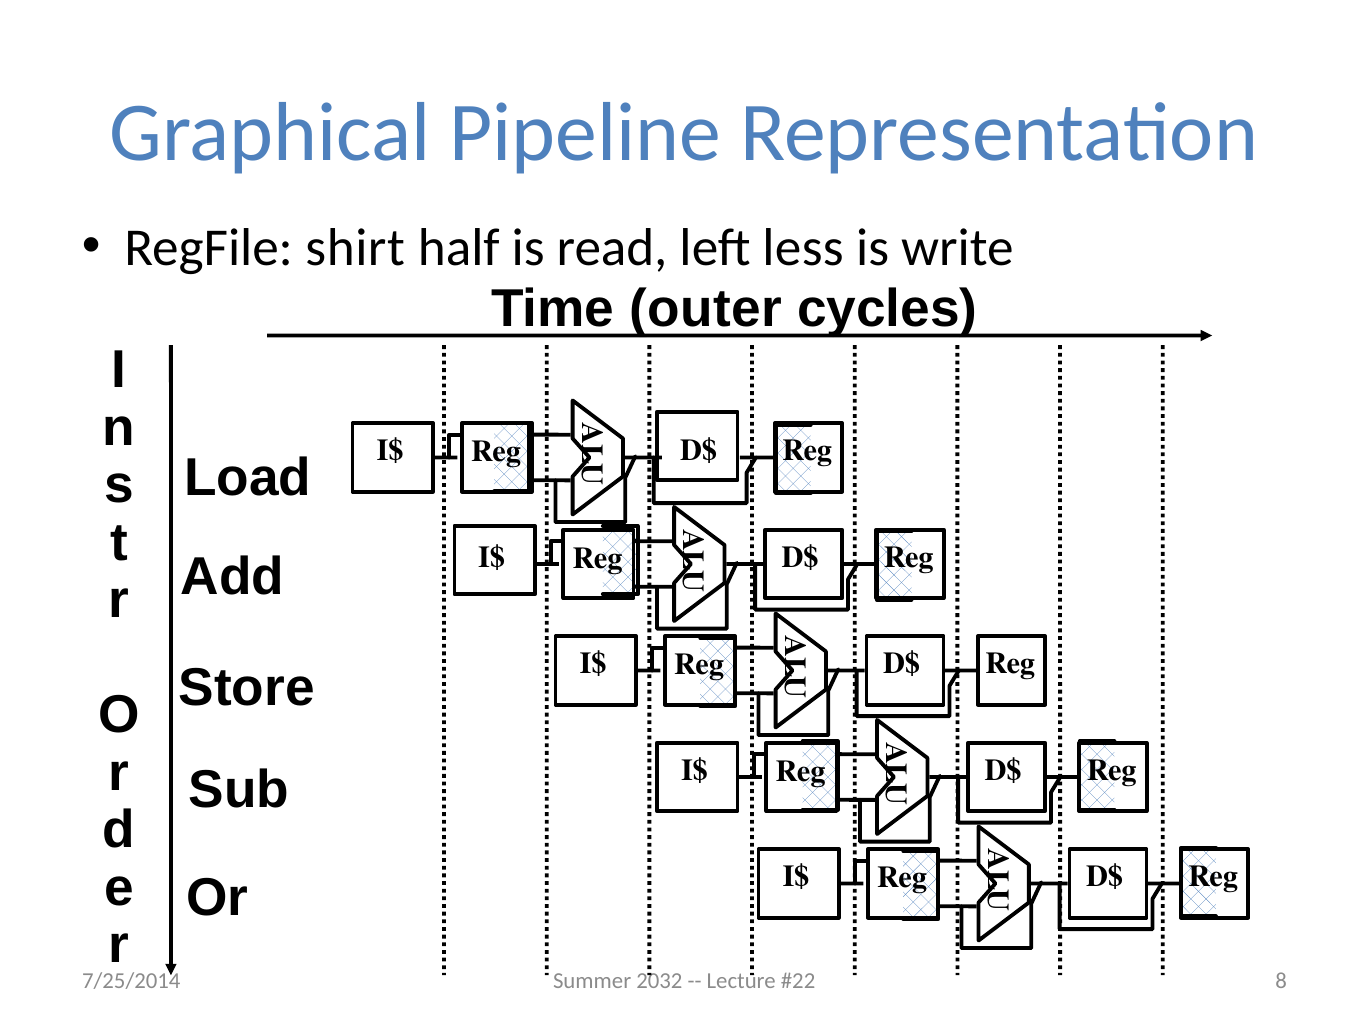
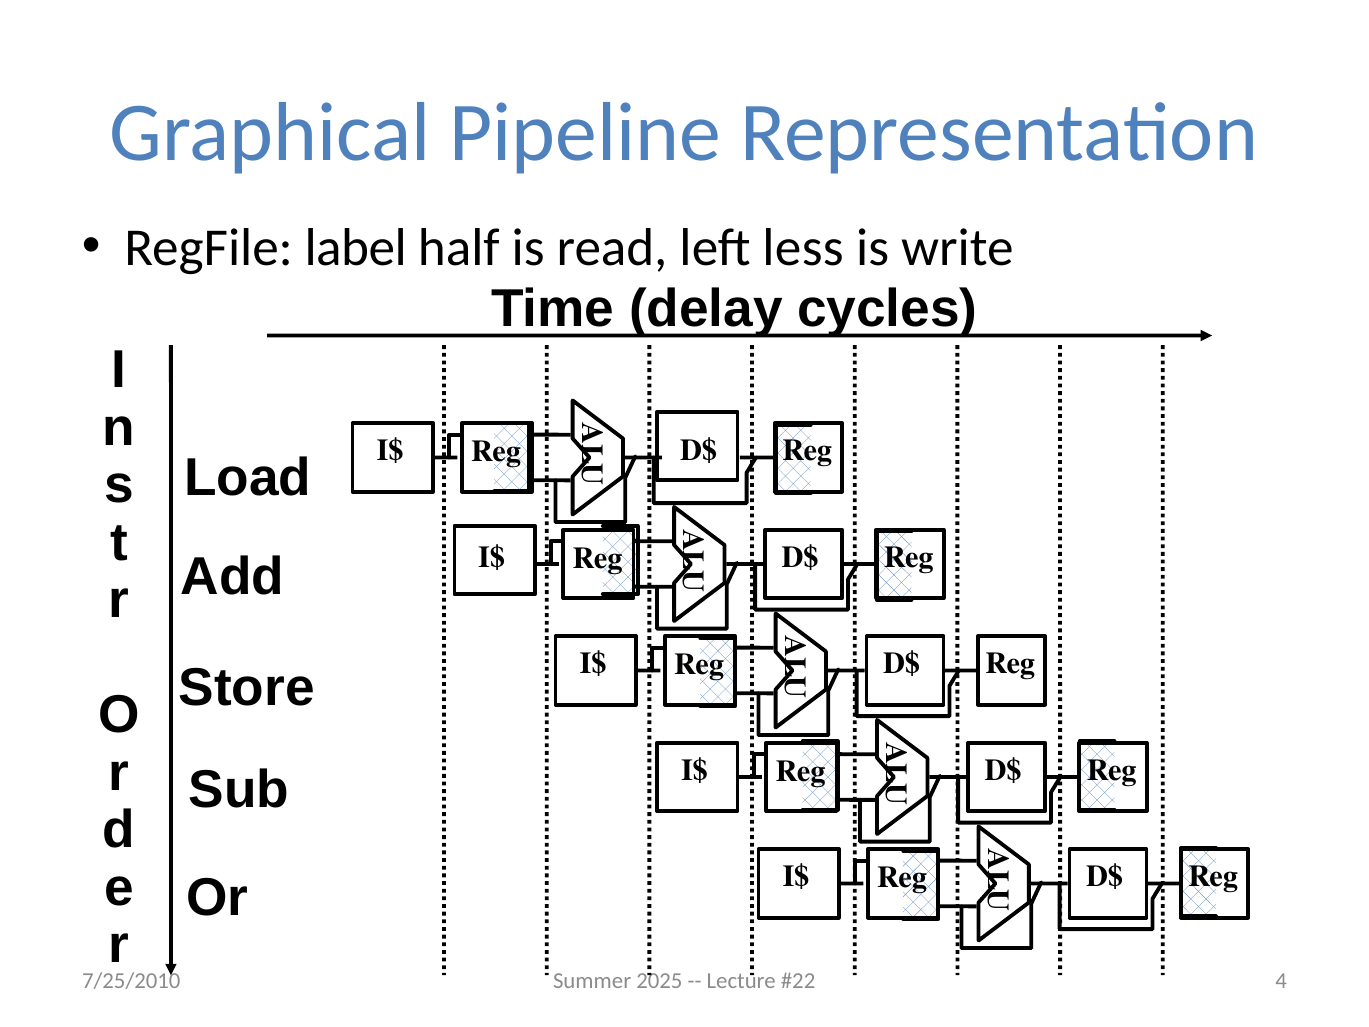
shirt: shirt -> label (356, 247)
outer: outer -> delay (706, 309)
2032: 2032 -> 2025 (659, 980)
8: 8 -> 4 (1281, 980)
7/25/2014: 7/25/2014 -> 7/25/2010 (131, 981)
